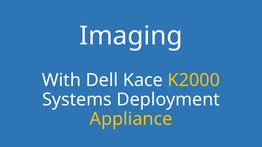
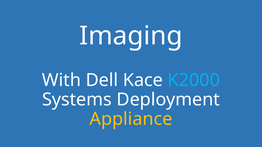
K2000 colour: yellow -> light blue (194, 80)
